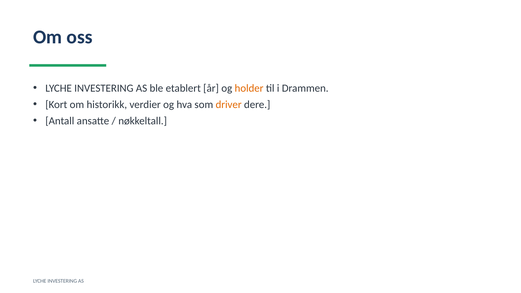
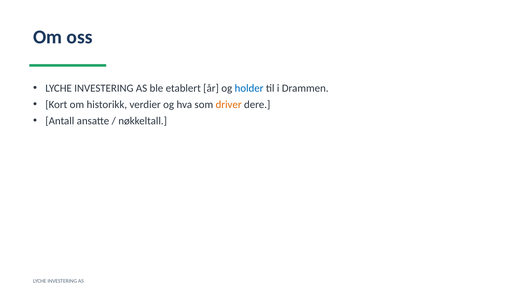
holder colour: orange -> blue (249, 88)
